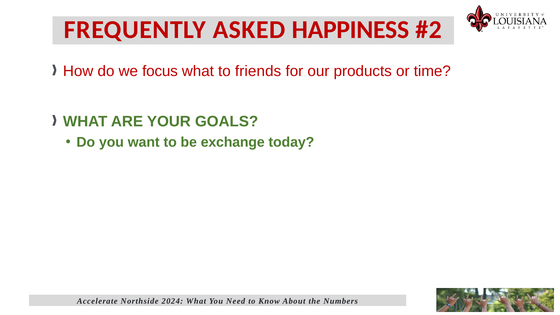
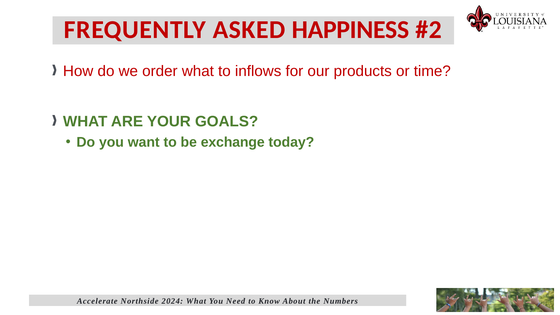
focus: focus -> order (160, 71)
friends: friends -> inflows (258, 71)
